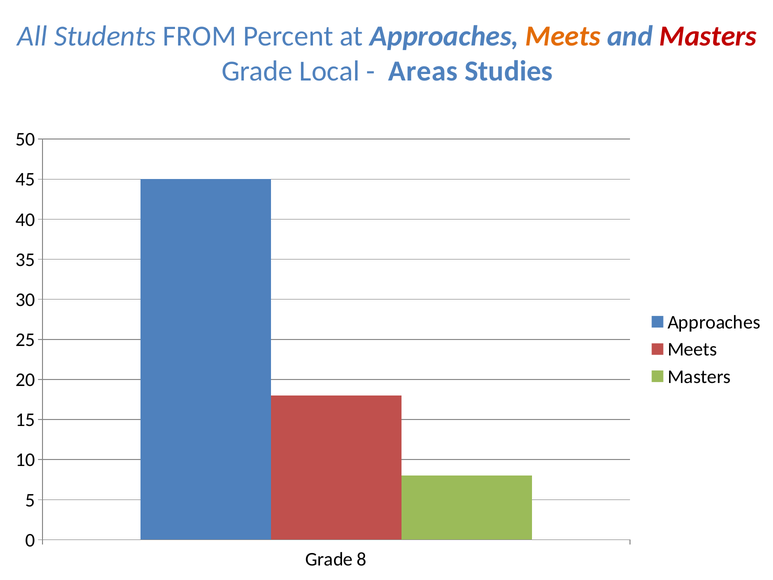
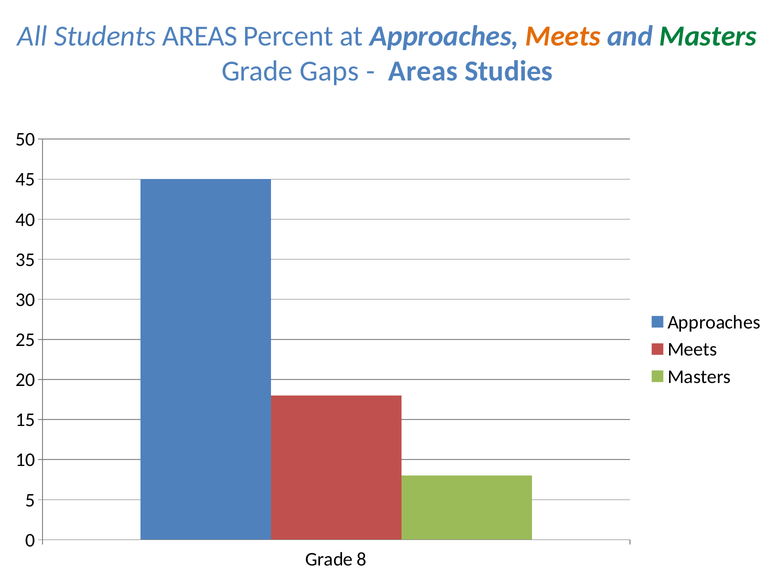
Students FROM: FROM -> AREAS (200, 36)
Masters colour: red -> green (708, 36)
Local: Local -> Gaps (329, 71)
